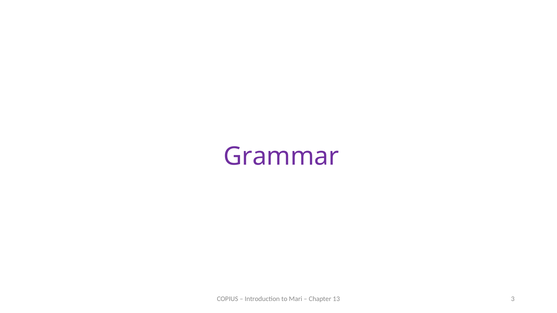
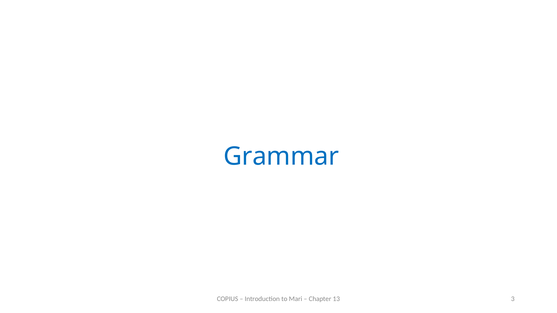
Grammar colour: purple -> blue (281, 156)
